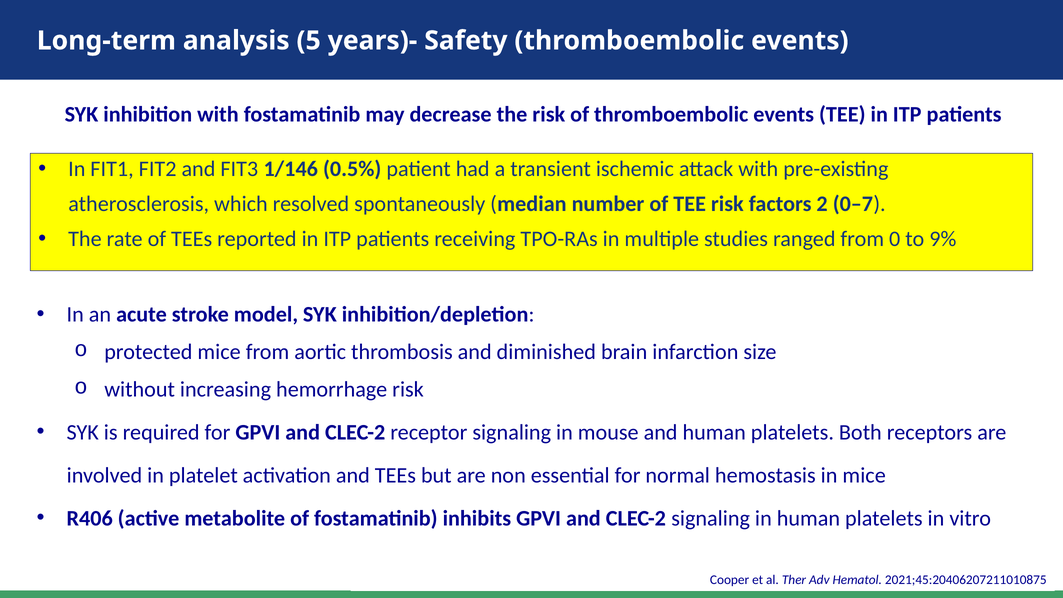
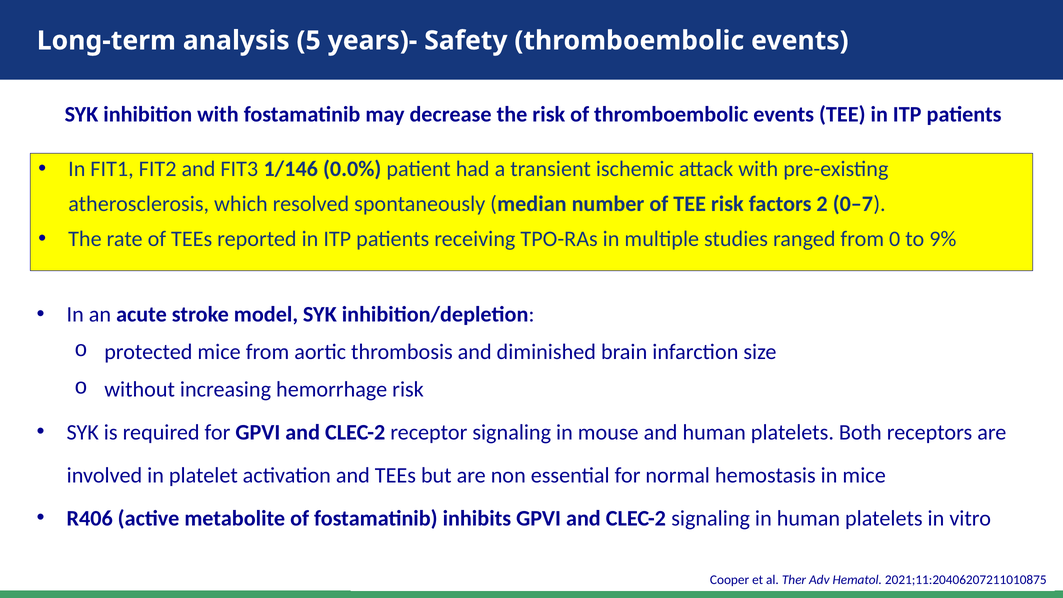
0.5%: 0.5% -> 0.0% (352, 169)
2021;45:20406207211010875: 2021;45:20406207211010875 -> 2021;11:20406207211010875 (966, 580)
